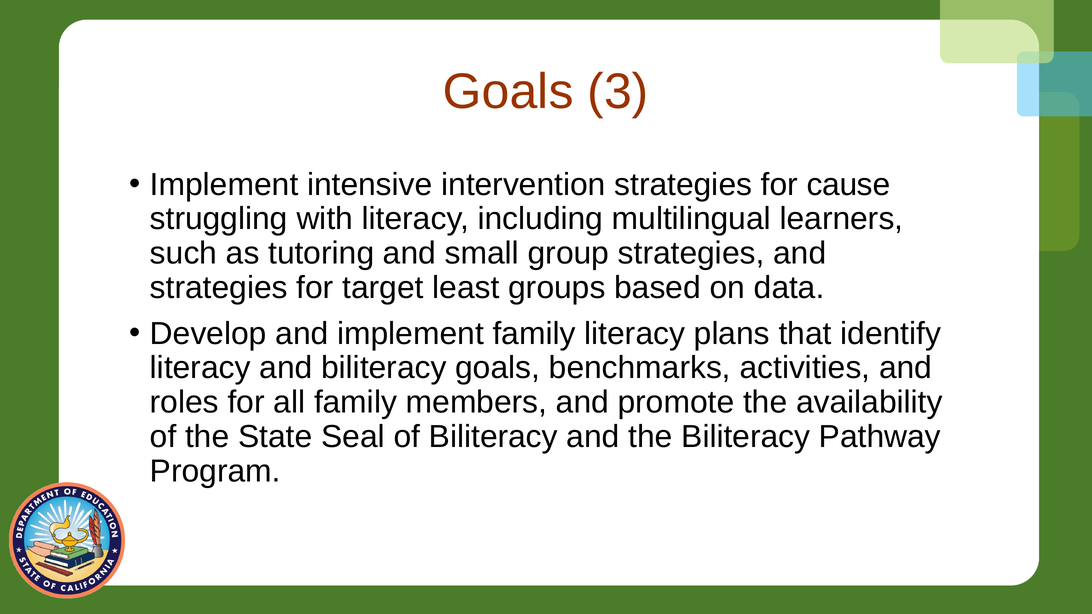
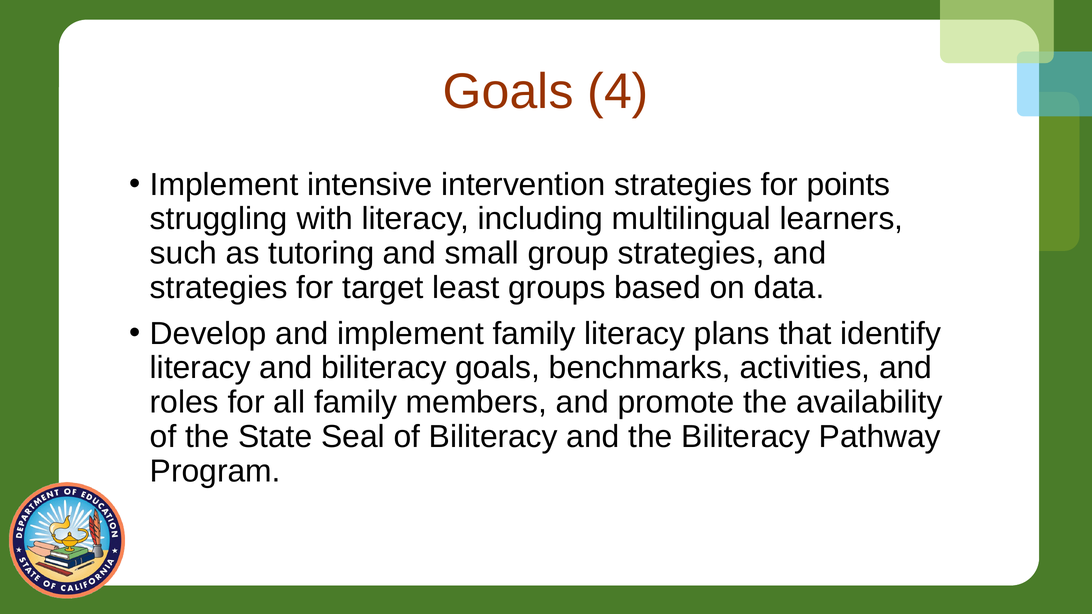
3: 3 -> 4 (618, 92)
cause: cause -> points (848, 185)
